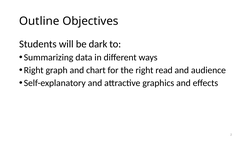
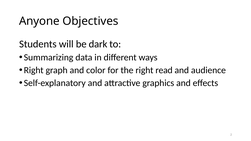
Outline: Outline -> Anyone (39, 21)
chart: chart -> color (96, 70)
